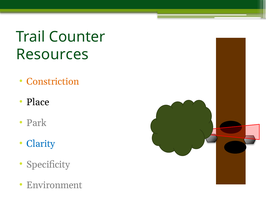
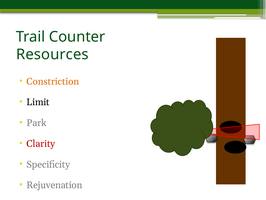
Place: Place -> Limit (38, 102)
Clarity colour: blue -> red (41, 143)
Environment: Environment -> Rejuvenation (54, 185)
